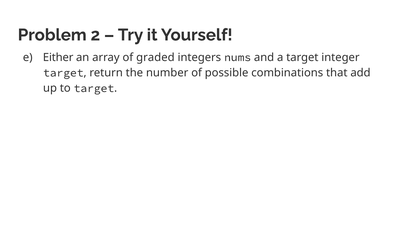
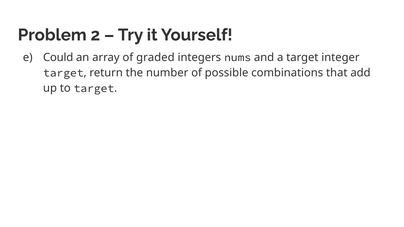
Either: Either -> Could (58, 57)
